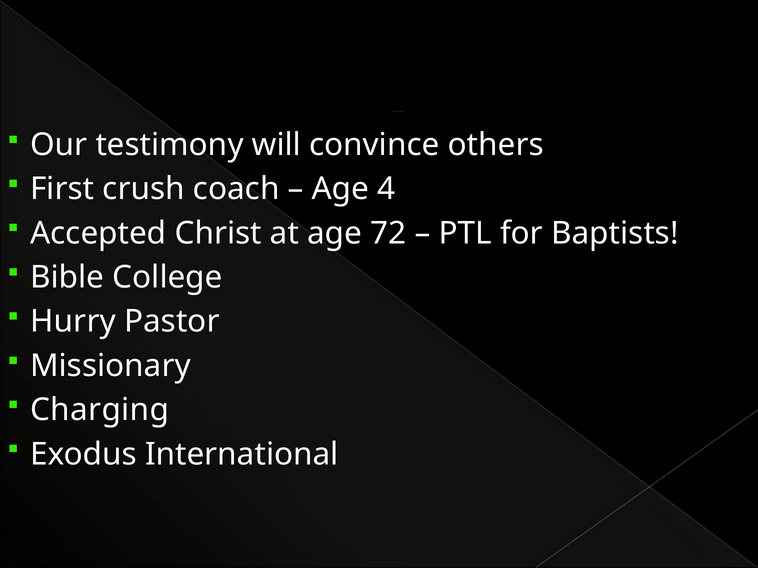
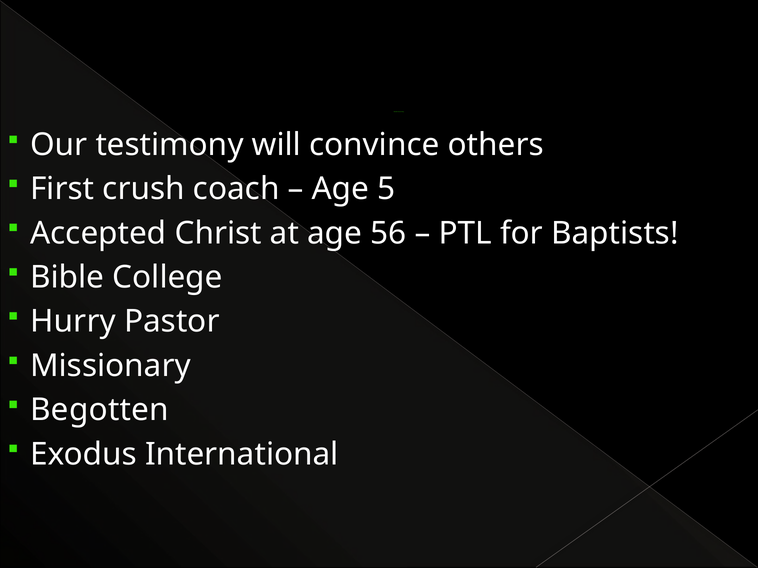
4: 4 -> 5 (386, 189)
72: 72 -> 56 (388, 233)
Charging: Charging -> Begotten (100, 410)
